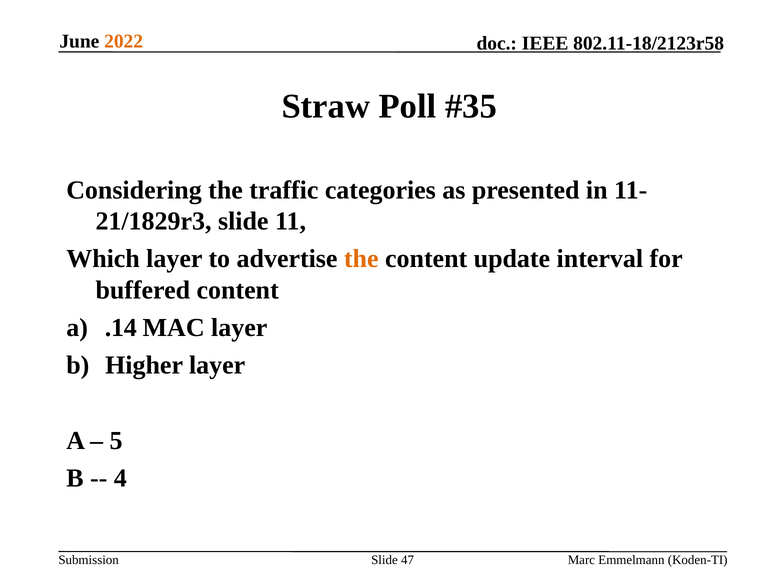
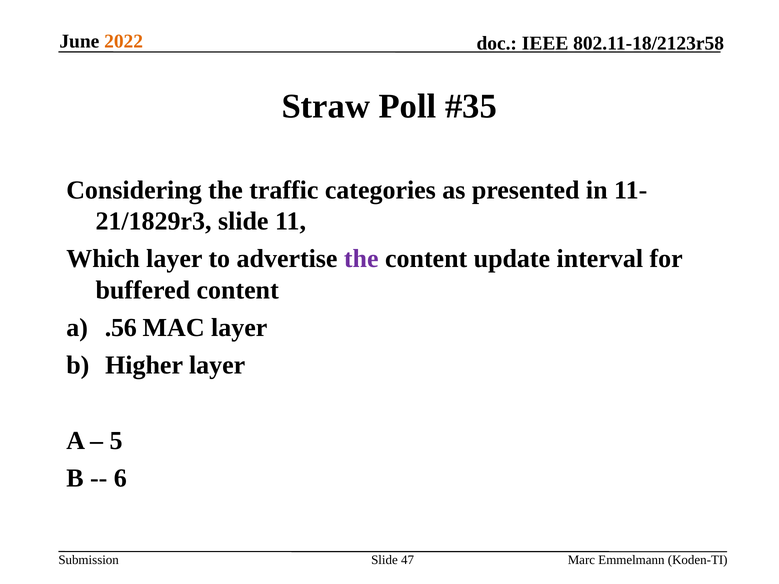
the colour: orange -> purple (361, 259)
.14: .14 -> .56 (121, 328)
4: 4 -> 6 (120, 478)
